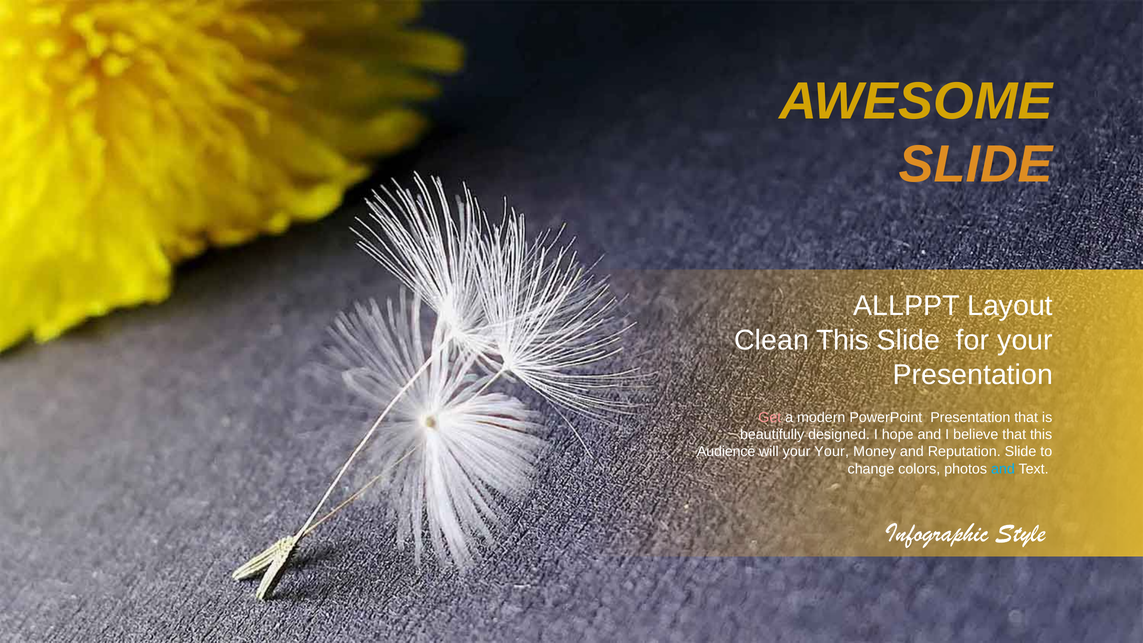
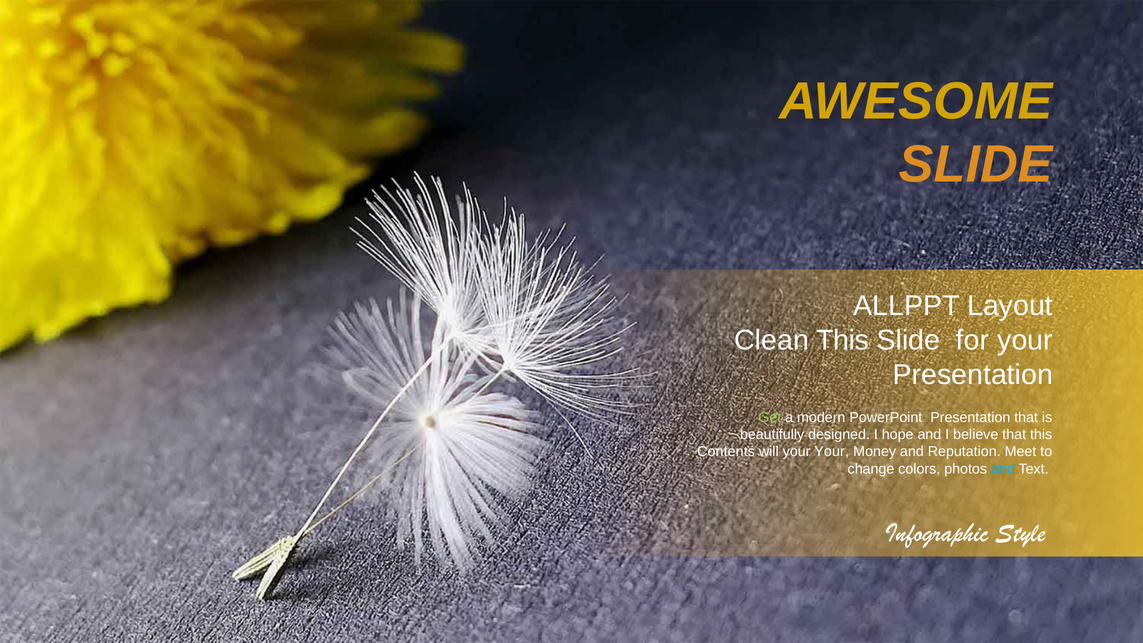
Get colour: pink -> light green (770, 417)
Audience: Audience -> Contents (726, 452)
Reputation Slide: Slide -> Meet (1020, 452)
